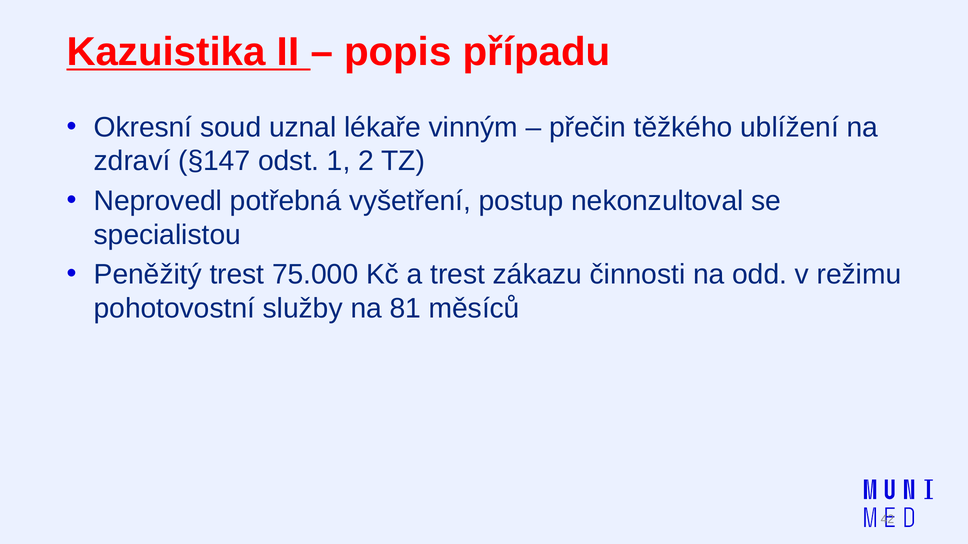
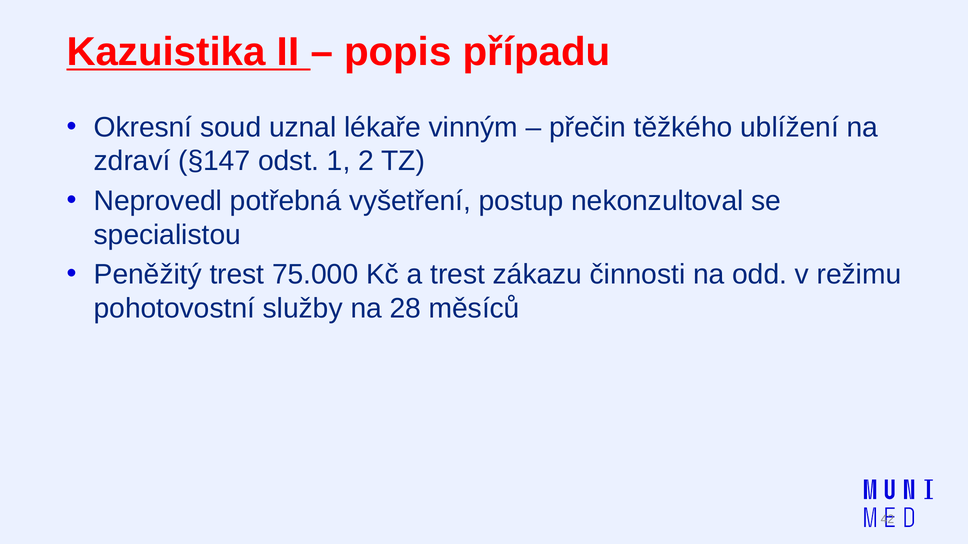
81: 81 -> 28 (405, 309)
